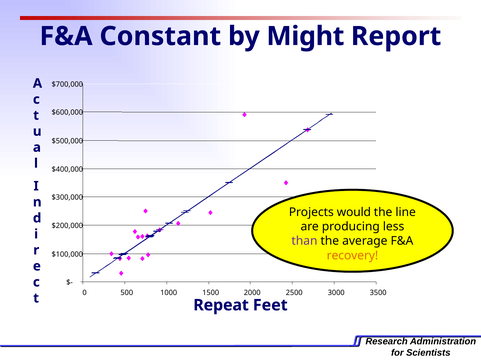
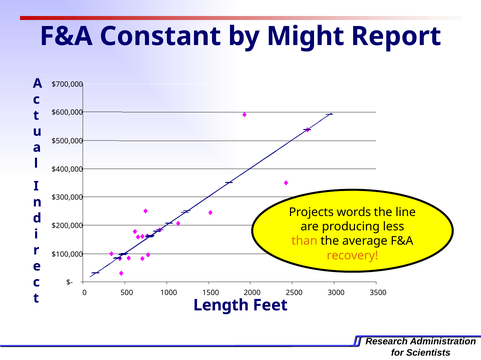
would: would -> words (354, 213)
than colour: purple -> orange (304, 242)
Repeat: Repeat -> Length (221, 306)
